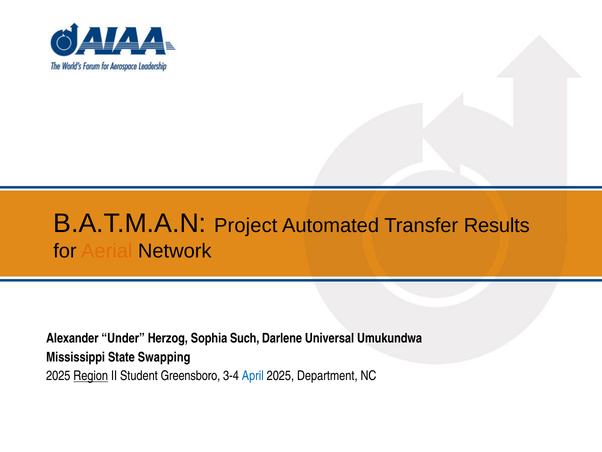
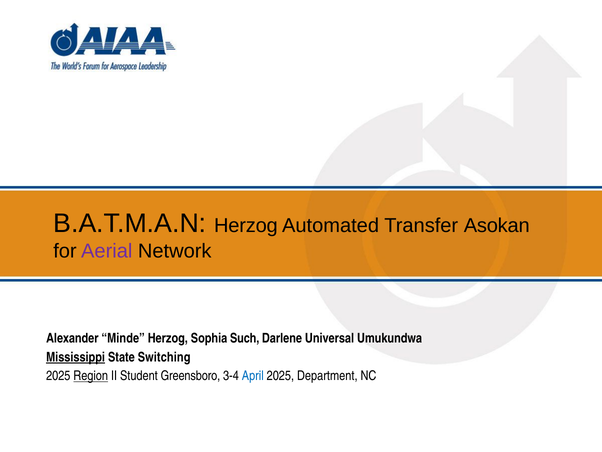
B.A.T.M.A.N Project: Project -> Herzog (246, 225)
Results: Results -> Asokan (497, 225)
Aerial colour: orange -> purple (107, 251)
Under: Under -> Minde (123, 338)
Mississippi underline: none -> present (76, 357)
Swapping: Swapping -> Switching (164, 357)
